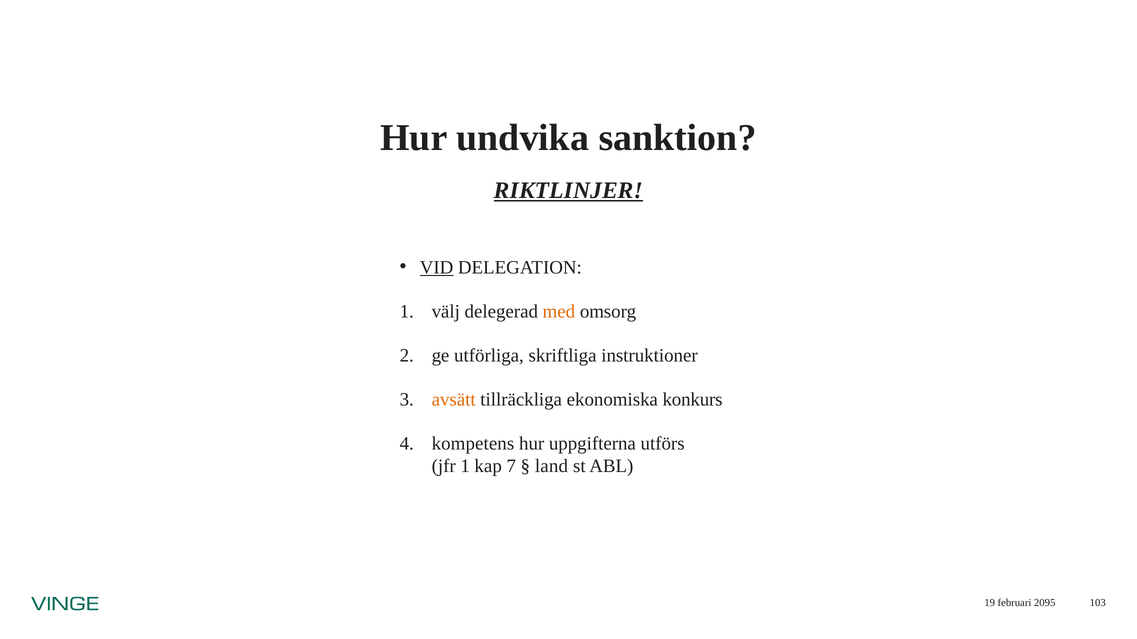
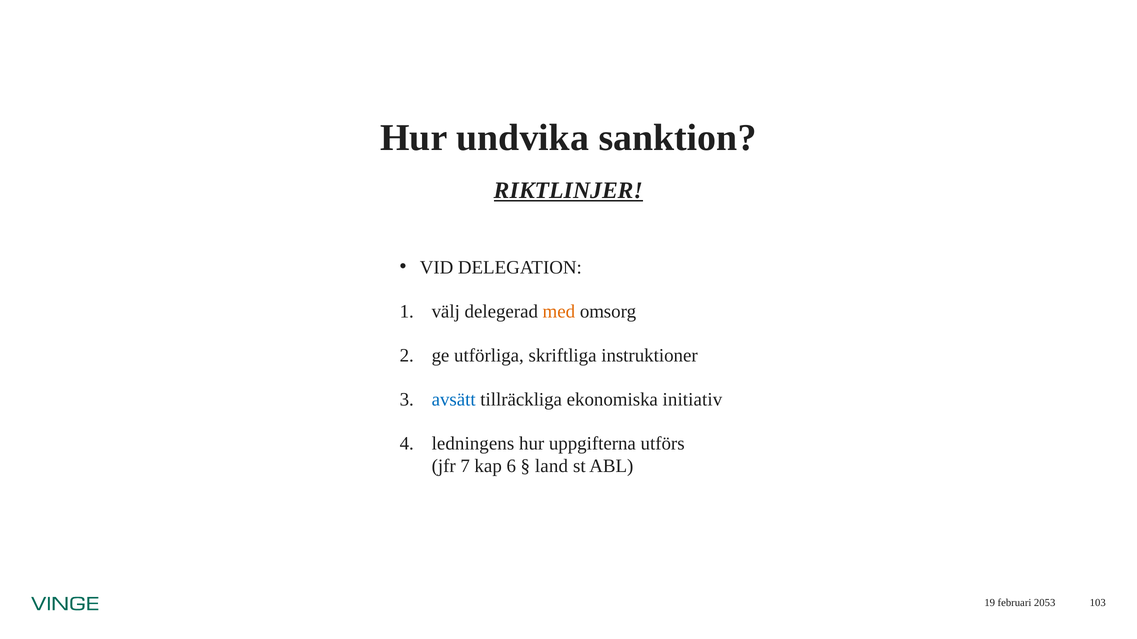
VID underline: present -> none (437, 268)
avsätt colour: orange -> blue (454, 400)
konkurs: konkurs -> initiativ (692, 400)
kompetens: kompetens -> ledningens (473, 444)
jfr 1: 1 -> 7 (465, 466)
7: 7 -> 6 (511, 466)
2095: 2095 -> 2053 (1045, 603)
